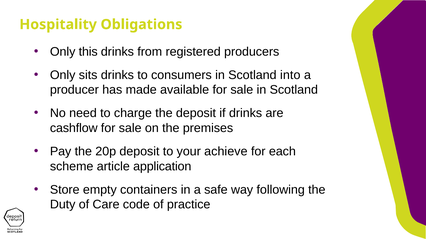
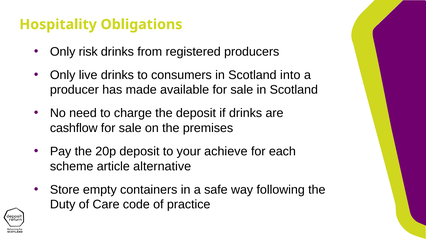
this: this -> risk (88, 52)
sits: sits -> live (88, 75)
application: application -> alternative (162, 167)
